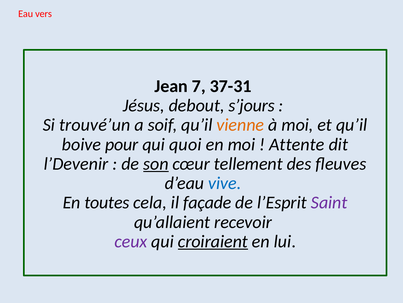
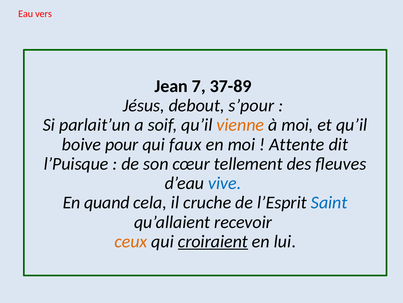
37-31: 37-31 -> 37-89 (231, 86)
s’jours: s’jours -> s’pour (251, 105)
trouvé’un: trouvé’un -> parlait’un (95, 125)
quoi: quoi -> faux (185, 144)
l’Devenir: l’Devenir -> l’Puisque (76, 163)
son underline: present -> none (156, 163)
toutes: toutes -> quand (107, 202)
façade: façade -> cruche (207, 202)
Saint colour: purple -> blue (329, 202)
ceux colour: purple -> orange (131, 241)
